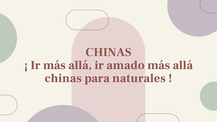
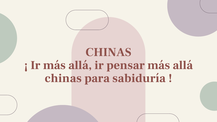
amado: amado -> pensar (126, 65)
naturales: naturales -> sabiduría (139, 78)
